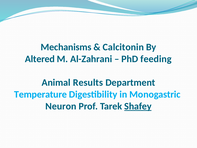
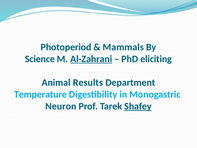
Mechanisms: Mechanisms -> Photoperiod (66, 47)
Calcitonin: Calcitonin -> Mammals (123, 47)
Altered: Altered -> Science (40, 59)
Al-Zahrani underline: none -> present (91, 59)
feeding: feeding -> eliciting (156, 59)
